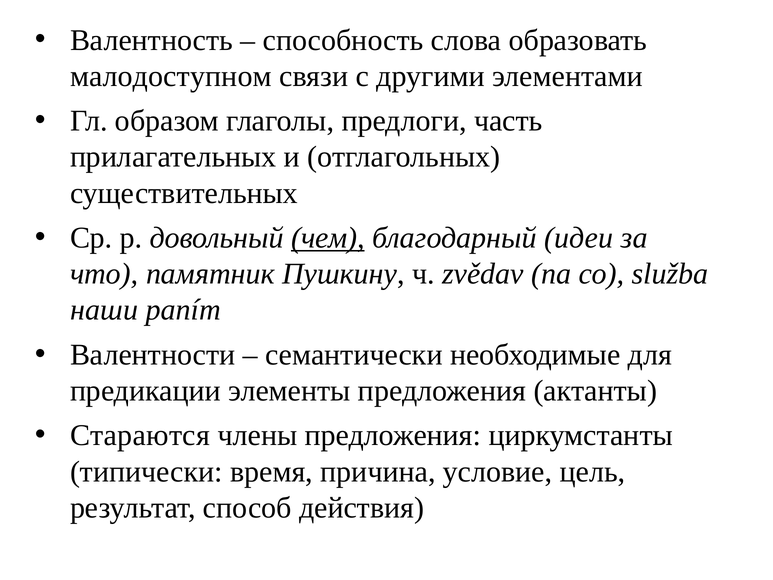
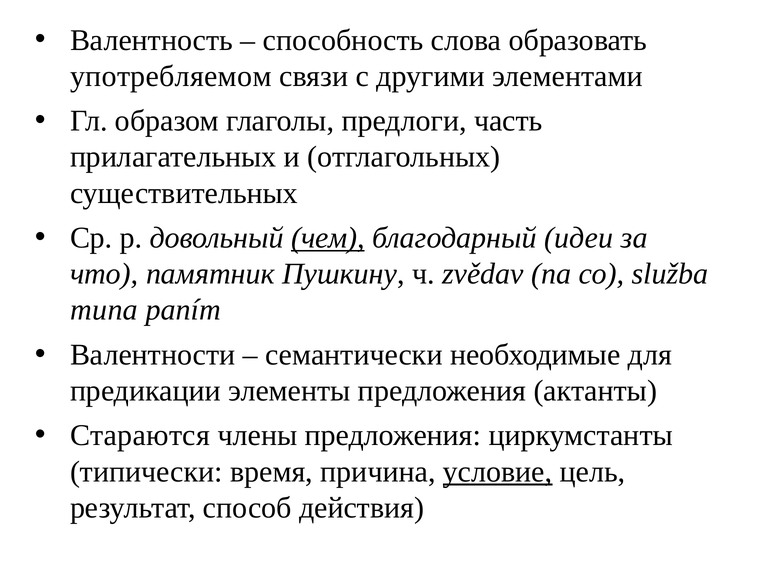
малодоступном: малодоступном -> употребляемом (171, 76)
наши: наши -> типа (104, 310)
условие underline: none -> present (498, 471)
